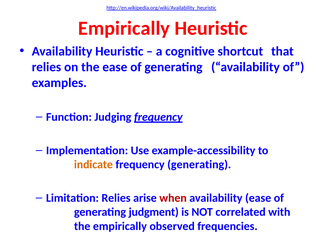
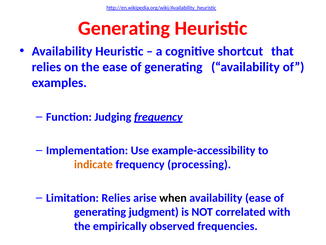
Empirically: Empirically -> Generating (124, 28)
frequency generating: generating -> processing (199, 164)
when colour: red -> black (173, 198)
